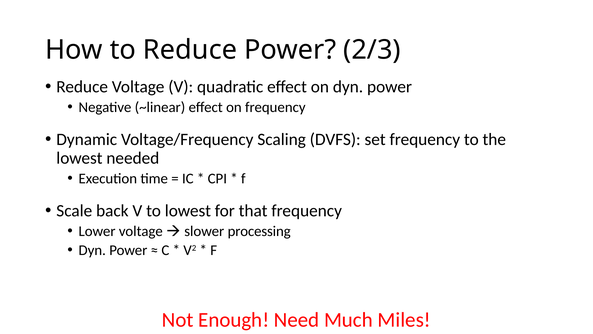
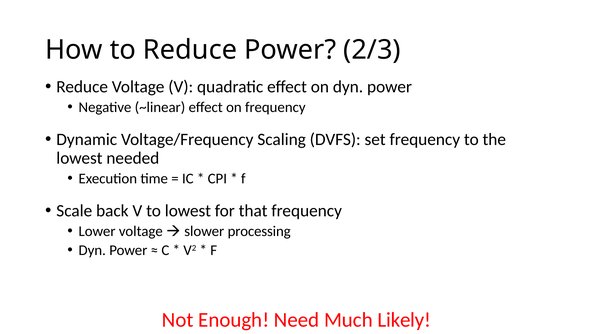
Miles: Miles -> Likely (404, 319)
